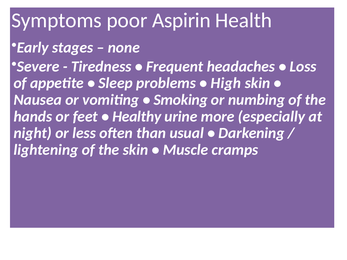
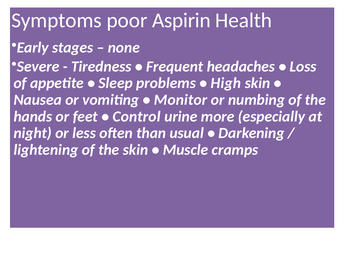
Smoking: Smoking -> Monitor (181, 100)
Healthy: Healthy -> Control (137, 117)
